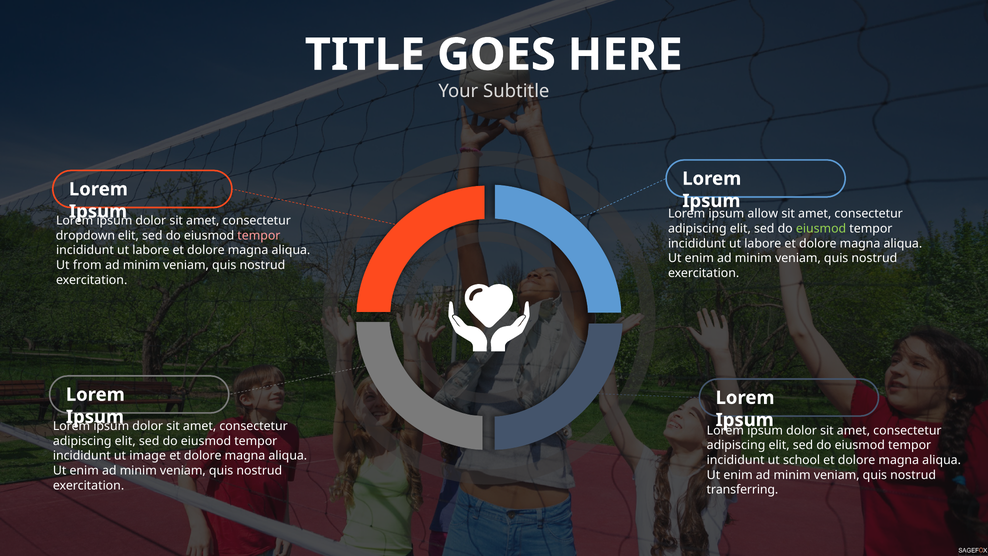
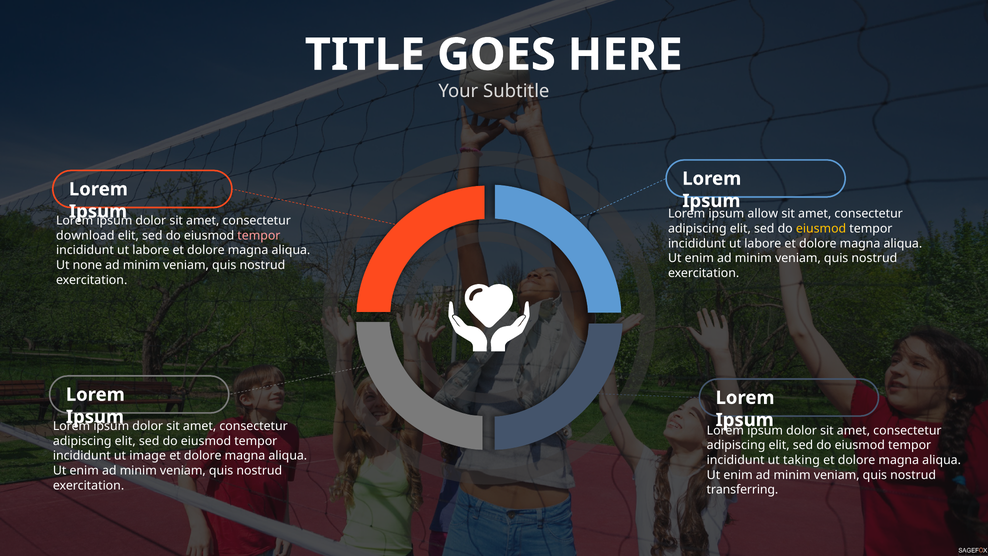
eiusmod colour: light green -> yellow (821, 229)
dropdown: dropdown -> download (85, 235)
from: from -> none (87, 265)
school: school -> taking (801, 460)
